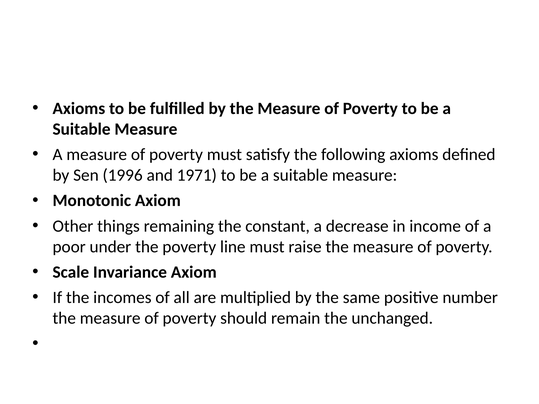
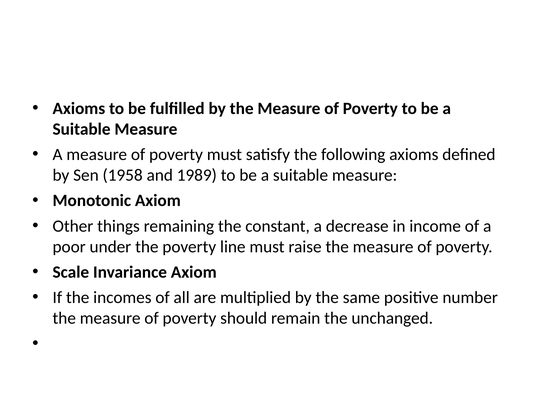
1996: 1996 -> 1958 (123, 175)
1971: 1971 -> 1989 (197, 175)
